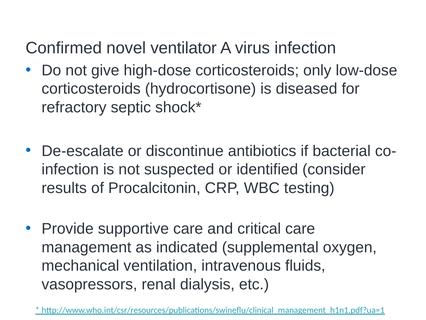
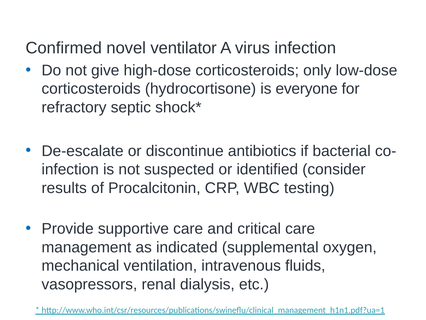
diseased: diseased -> everyone (307, 89)
